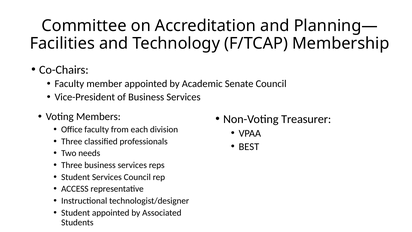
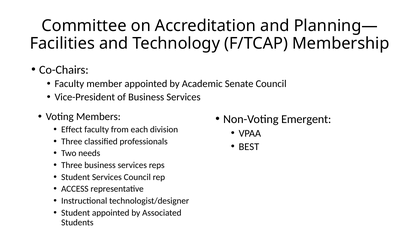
Treasurer: Treasurer -> Emergent (306, 119)
Office: Office -> Effect (72, 129)
